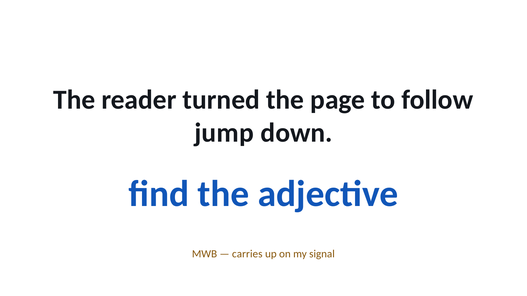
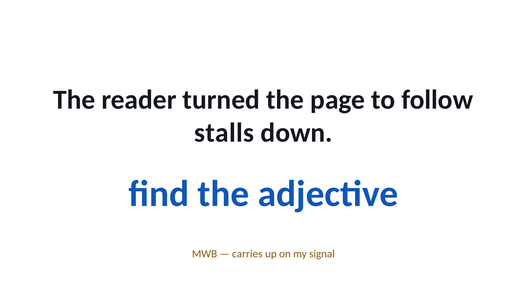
jump: jump -> stalls (224, 133)
